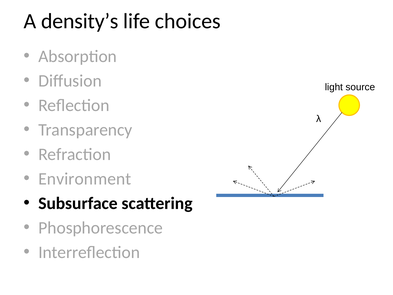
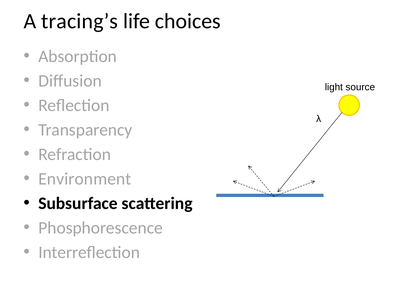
density’s: density’s -> tracing’s (80, 21)
